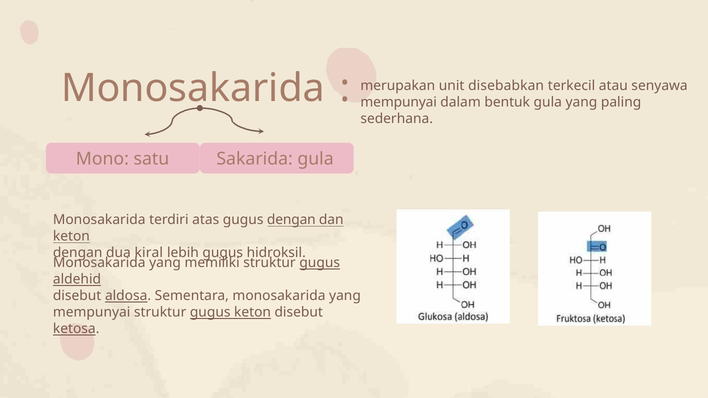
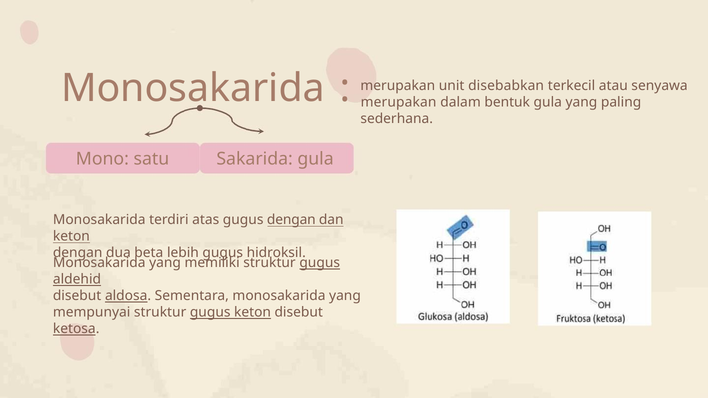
mempunyai: mempunyai -> merupakan (399, 102)
kiral: kiral -> beta (149, 253)
